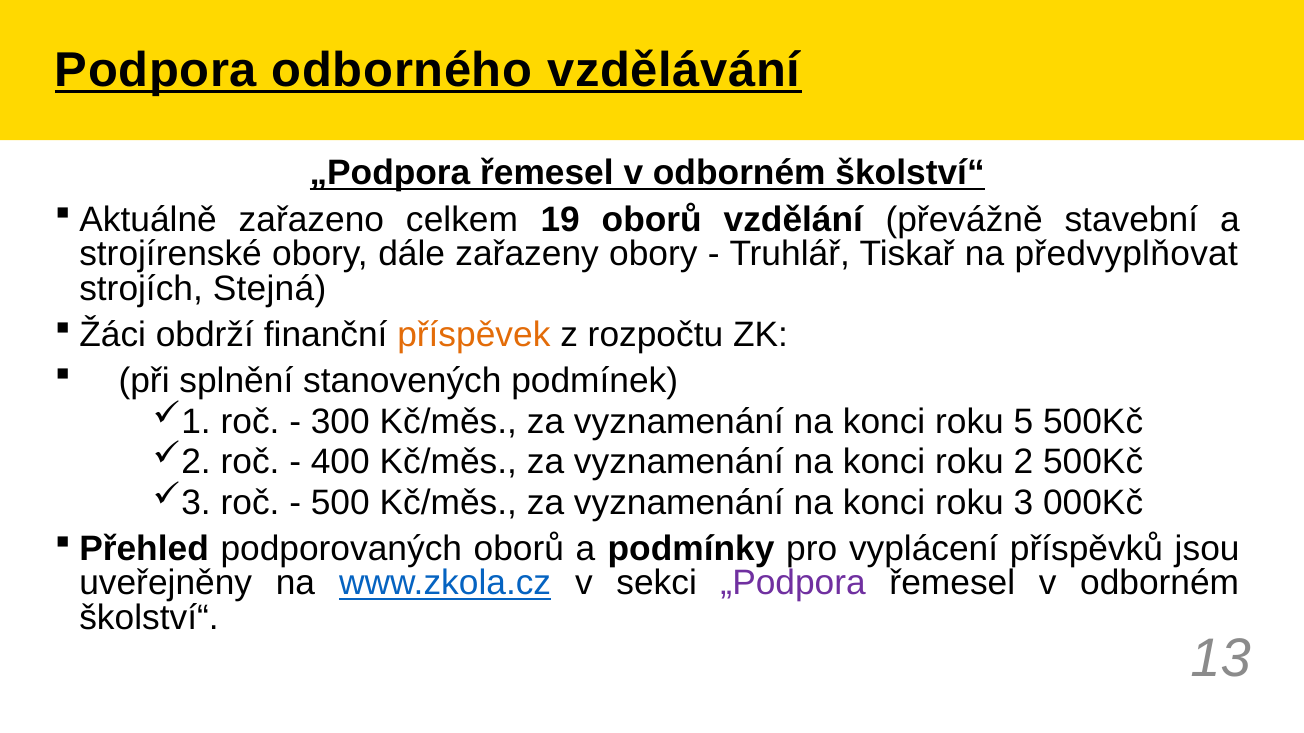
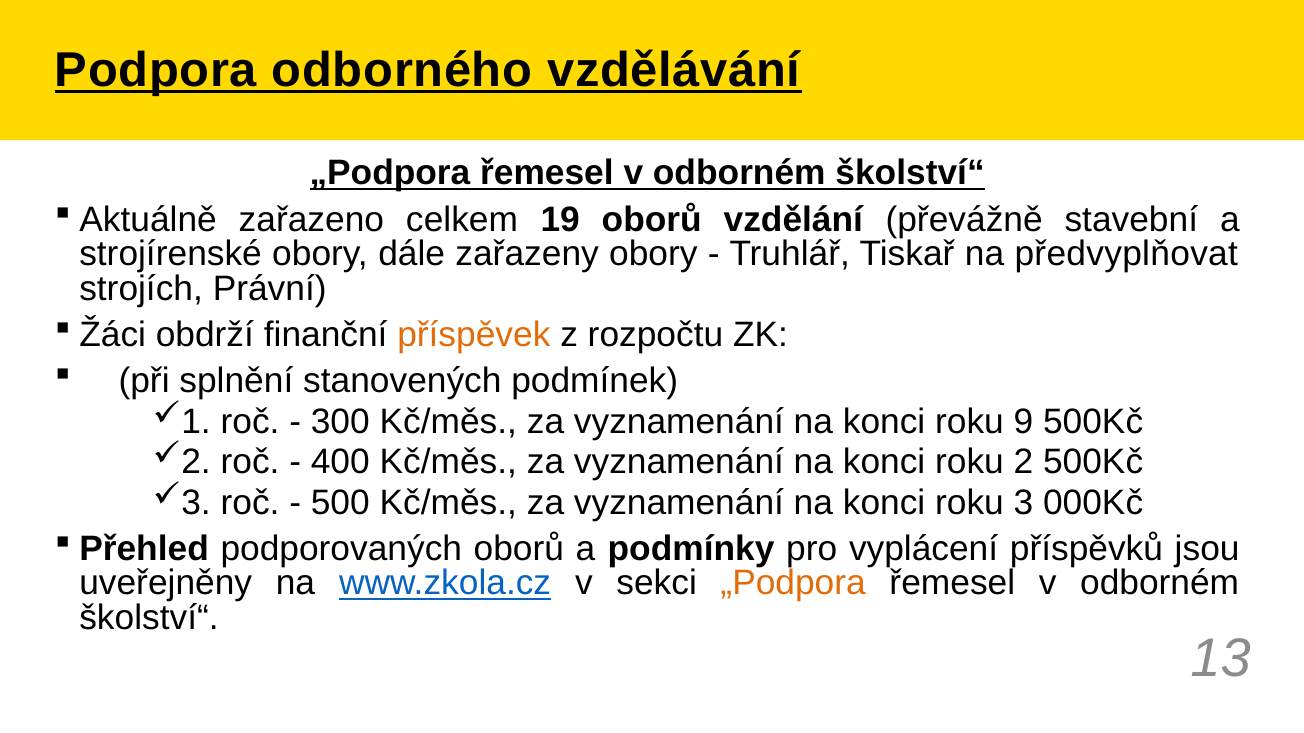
Stejná: Stejná -> Právní (270, 289)
5: 5 -> 9 (1023, 422)
„Podpora colour: purple -> orange (793, 584)
